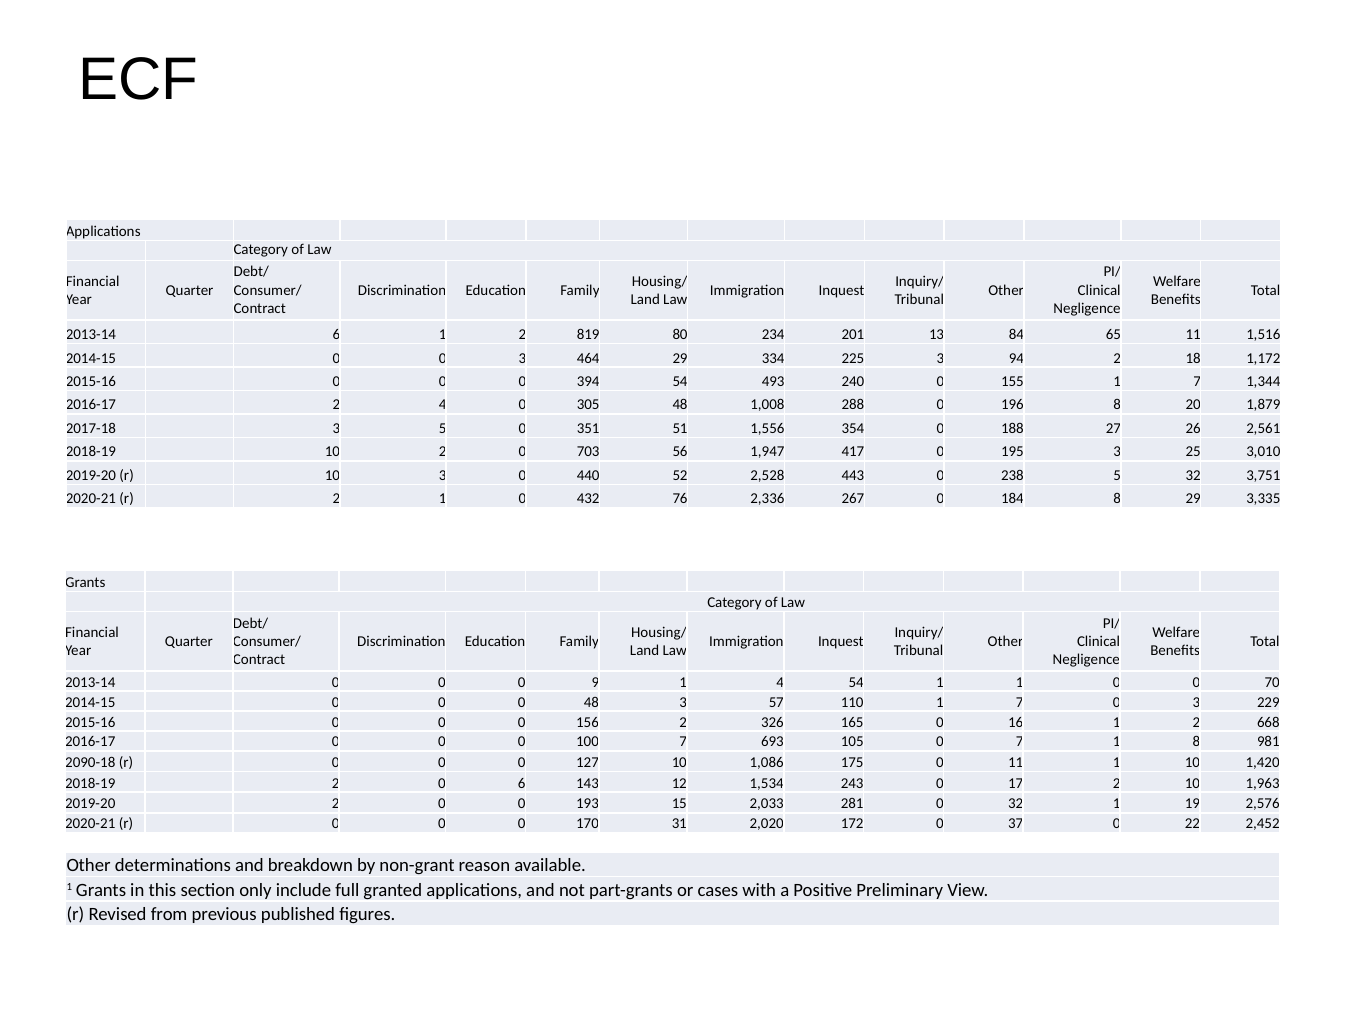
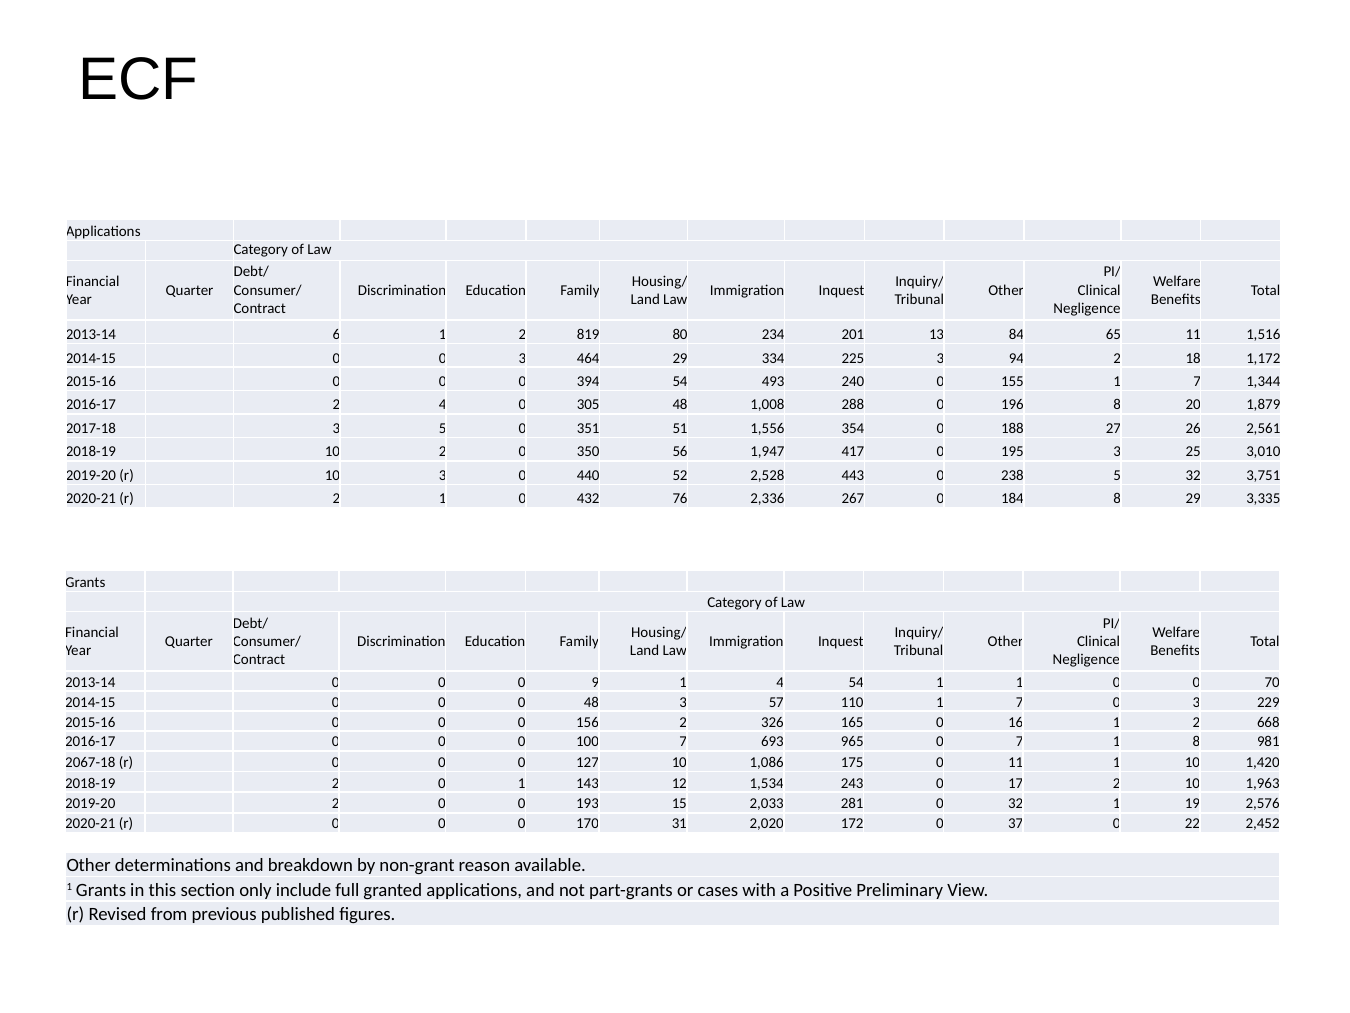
703: 703 -> 350 (588, 452)
105: 105 -> 965 (852, 742)
2090-18: 2090-18 -> 2067-18 (90, 762)
0 6: 6 -> 1 (522, 783)
